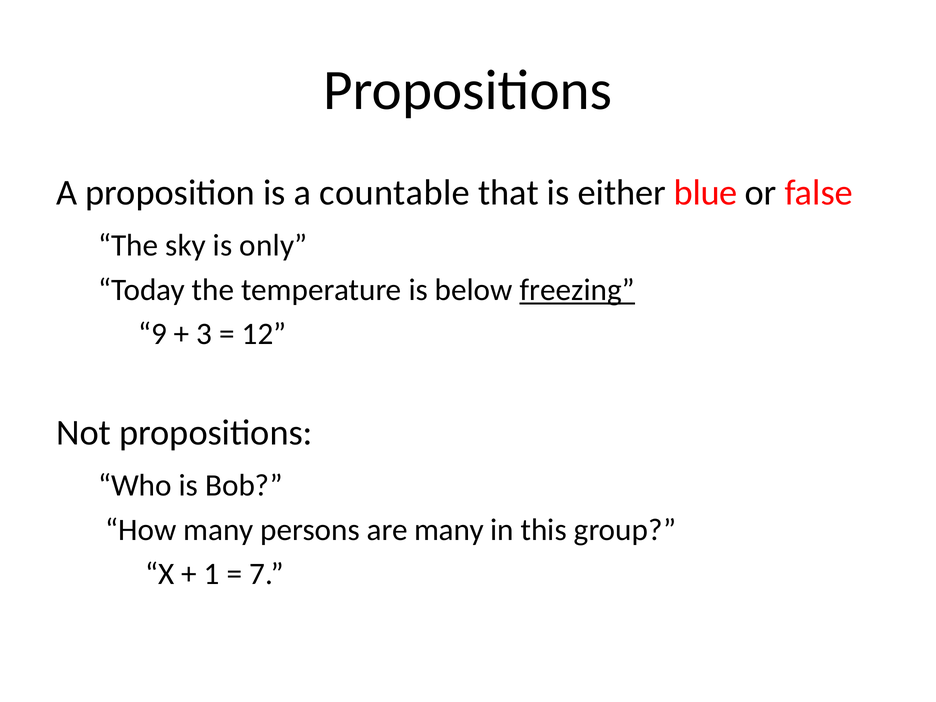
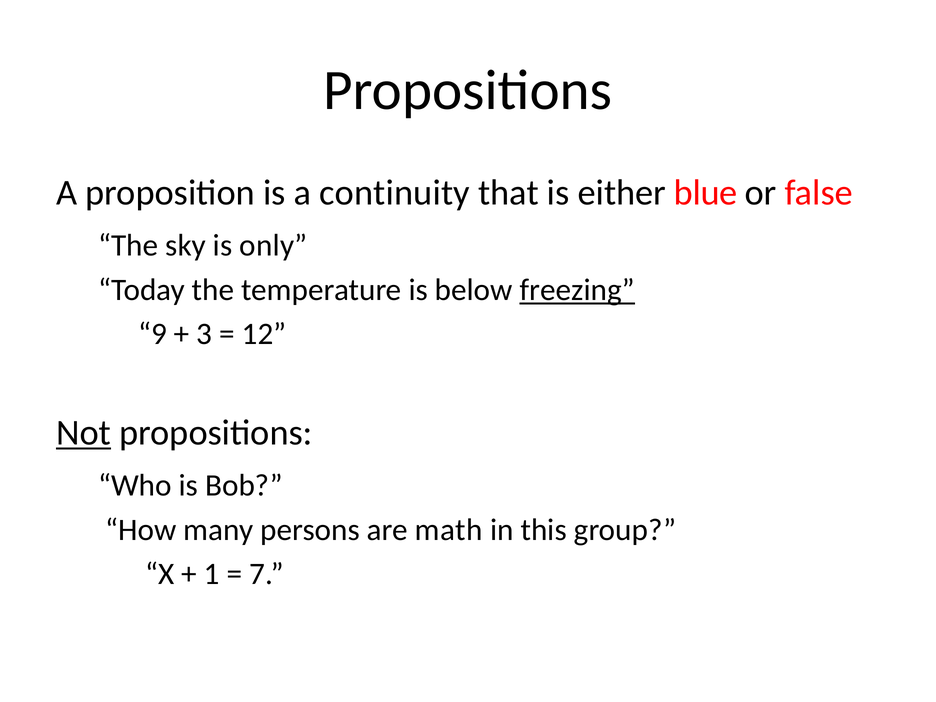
countable: countable -> continuity (395, 193)
Not underline: none -> present (84, 433)
are many: many -> math (449, 530)
